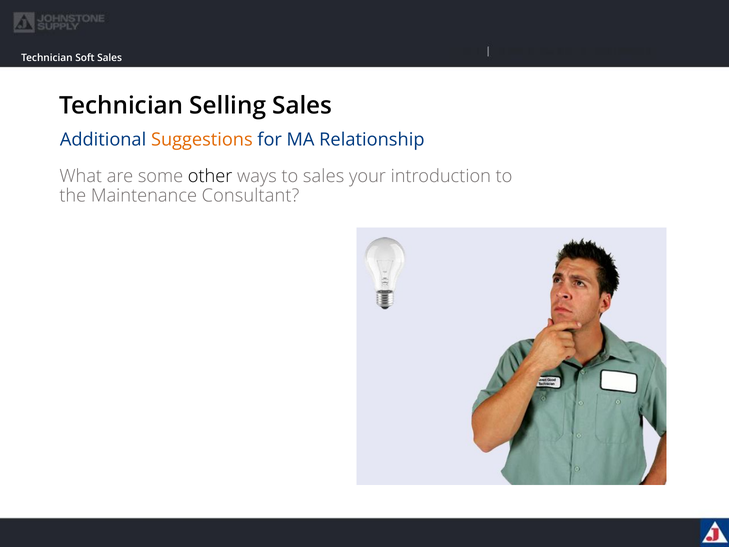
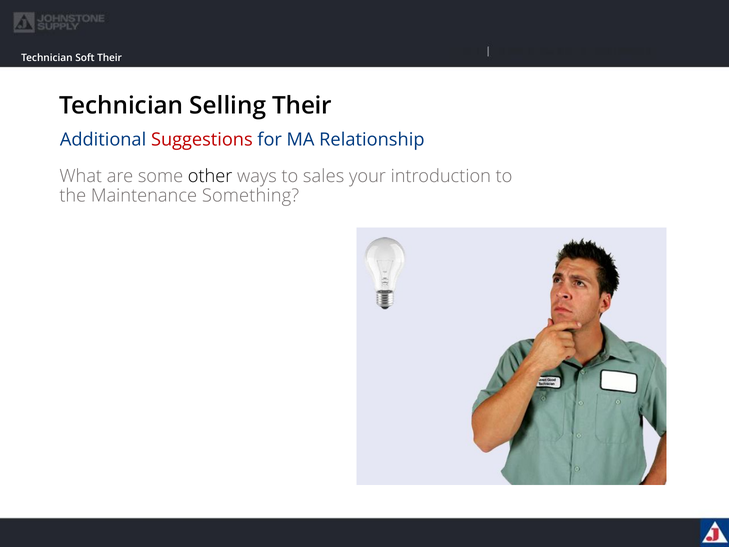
Soft Sales: Sales -> Their (110, 58)
Selling Sales: Sales -> Their (302, 105)
Suggestions colour: orange -> red (202, 140)
Consultant: Consultant -> Something (250, 196)
